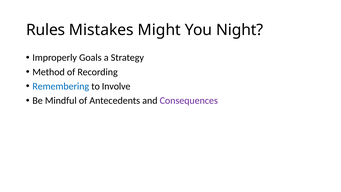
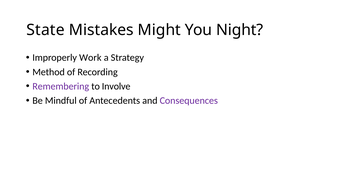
Rules: Rules -> State (46, 30)
Goals: Goals -> Work (90, 58)
Remembering colour: blue -> purple (61, 86)
